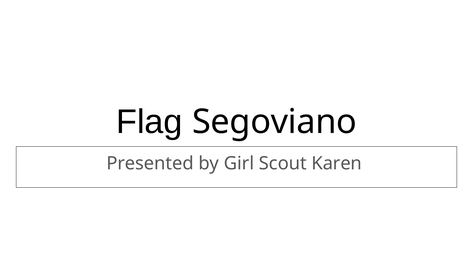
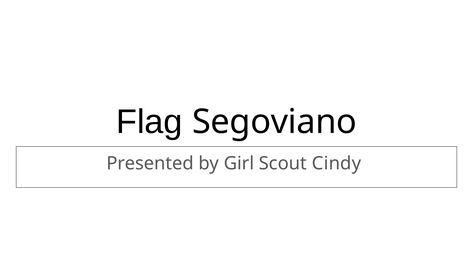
Karen: Karen -> Cindy (337, 164)
